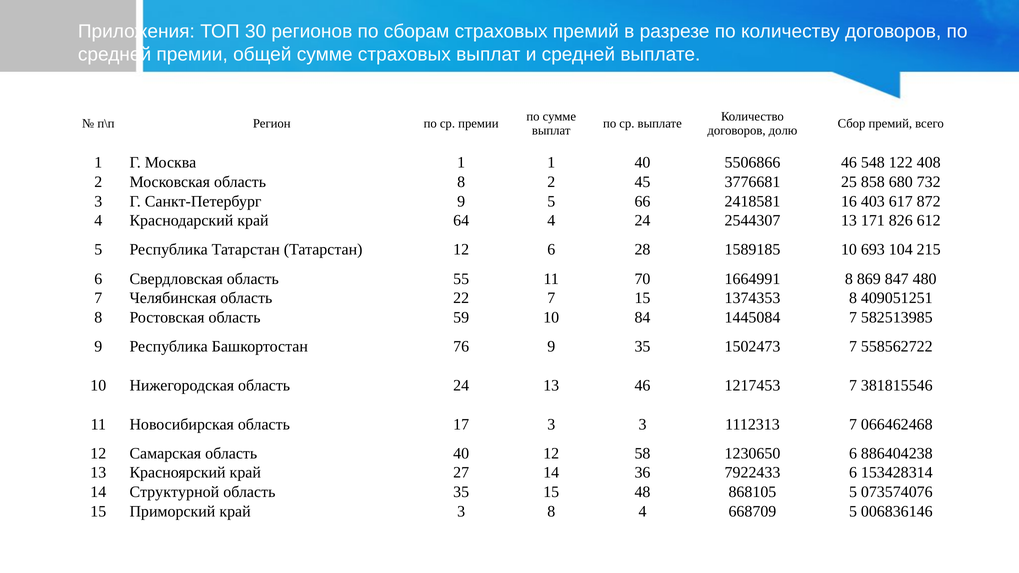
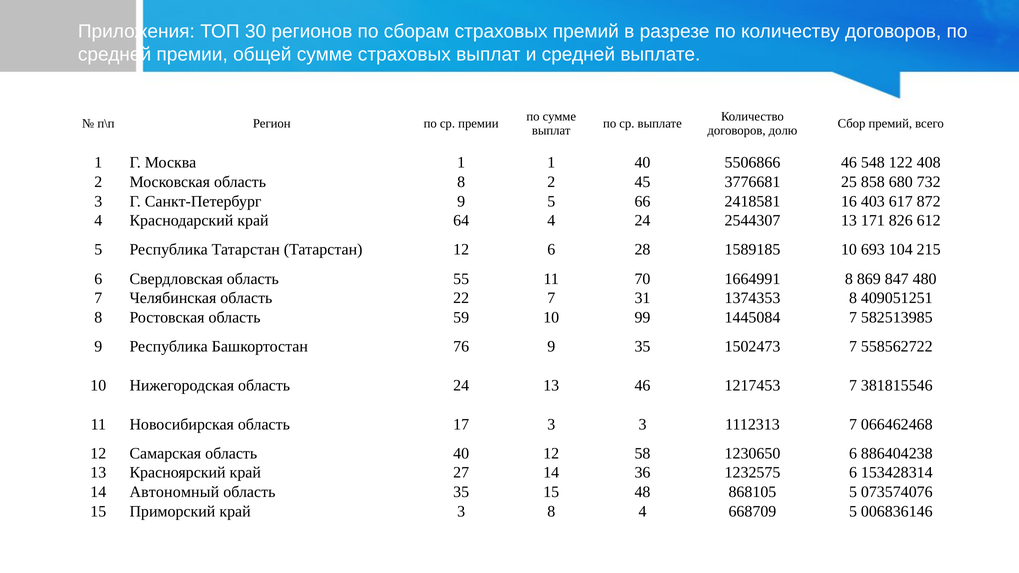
7 15: 15 -> 31 (642, 298)
84: 84 -> 99 (642, 318)
7922433: 7922433 -> 1232575 (753, 473)
Структурной: Структурной -> Автономный (174, 492)
